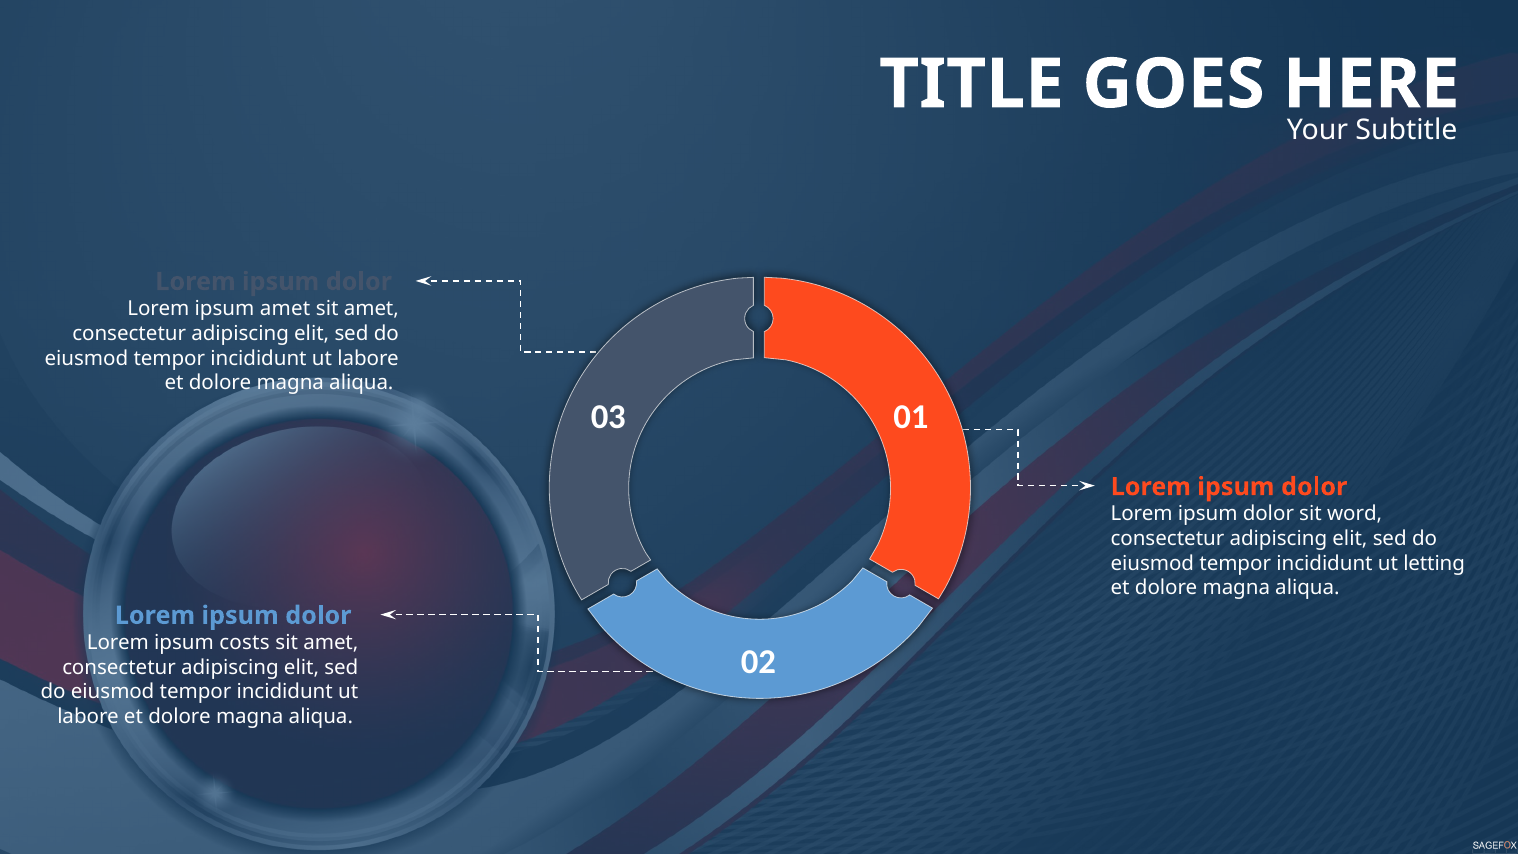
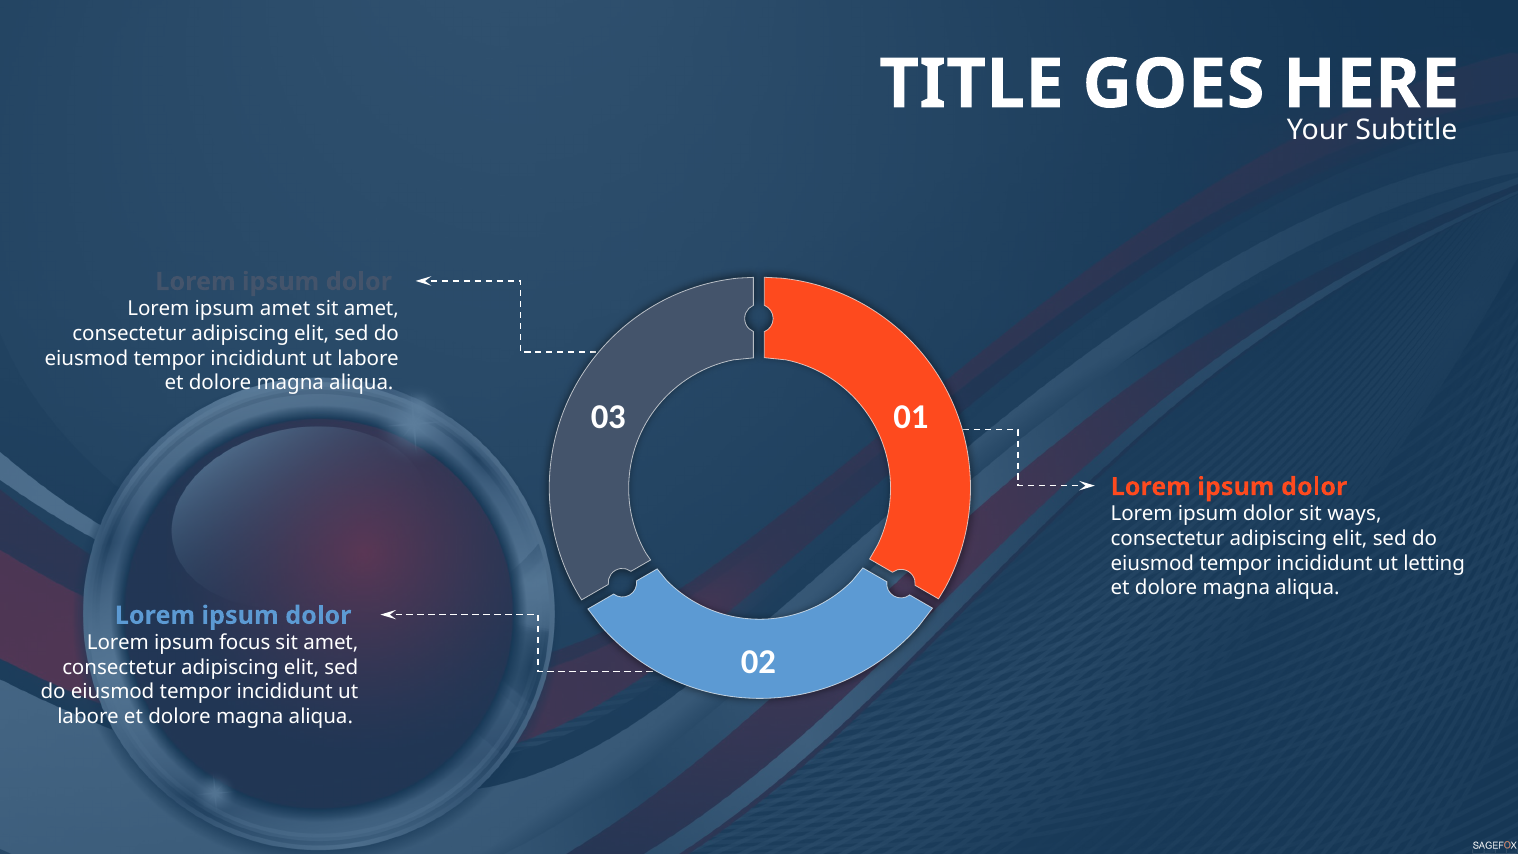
word: word -> ways (1355, 514)
costs: costs -> focus (245, 643)
